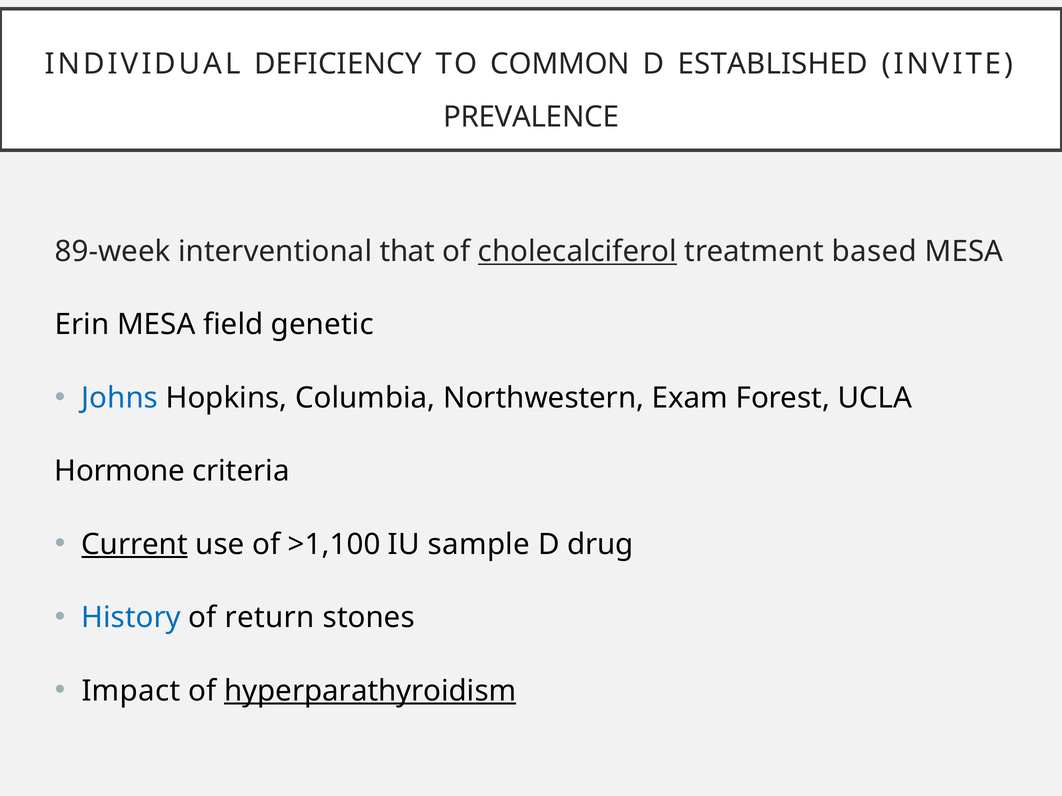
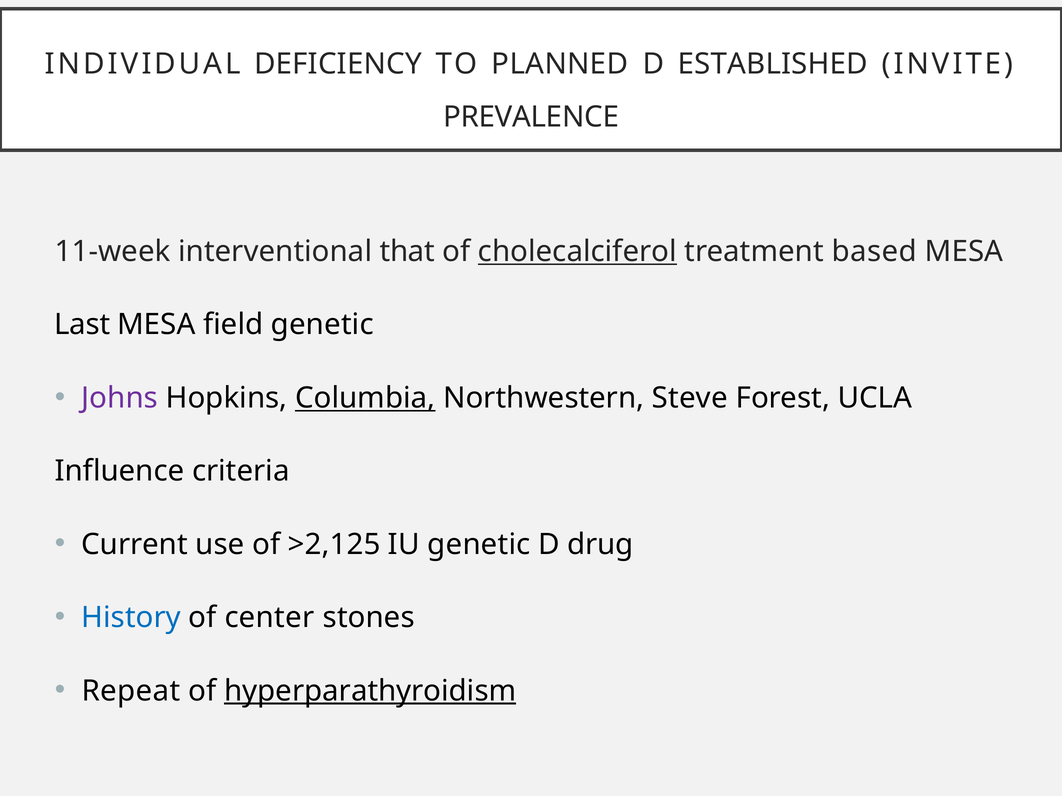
COMMON: COMMON -> PLANNED (560, 64)
89-week: 89-week -> 11-week (113, 252)
Erin: Erin -> Last (82, 325)
Johns colour: blue -> purple (120, 398)
Columbia underline: none -> present (365, 398)
Exam: Exam -> Steve (690, 398)
Hormone: Hormone -> Influence (120, 471)
Current underline: present -> none (135, 545)
>1,100: >1,100 -> >2,125 (334, 545)
IU sample: sample -> genetic (479, 545)
return: return -> center (270, 618)
Impact: Impact -> Repeat (131, 691)
